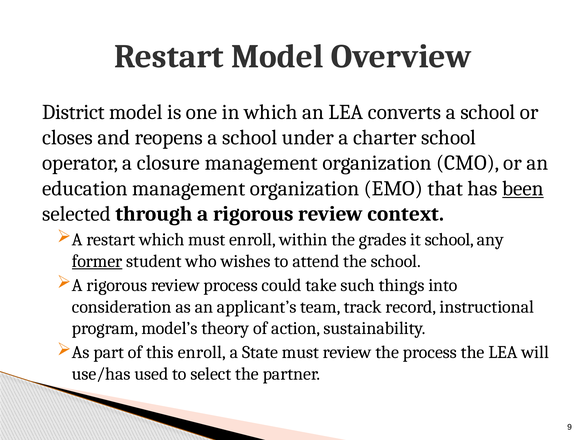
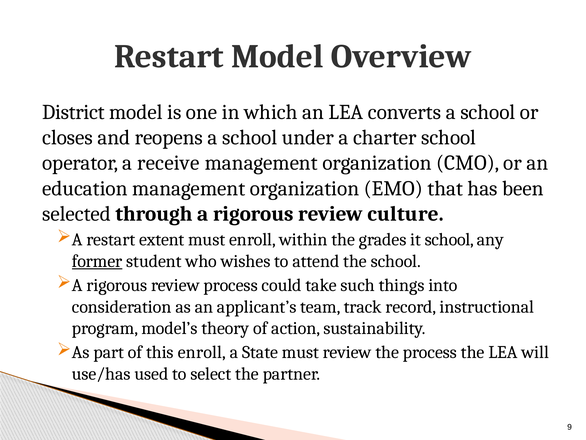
closure: closure -> receive (168, 163)
been underline: present -> none (523, 188)
context: context -> culture (406, 214)
restart which: which -> extent (162, 239)
